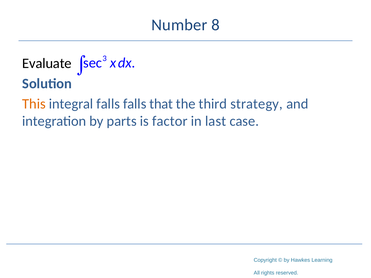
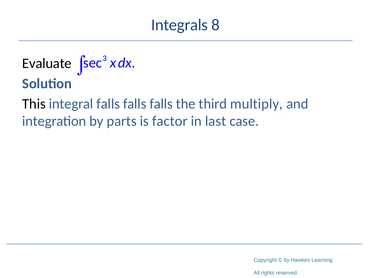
Number: Number -> Integrals (179, 25)
This colour: orange -> black (34, 104)
that: that -> falls (161, 104)
strategy: strategy -> multiply (256, 104)
